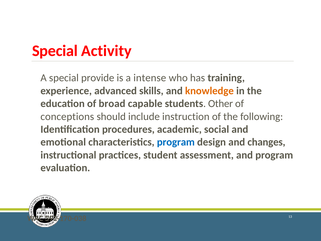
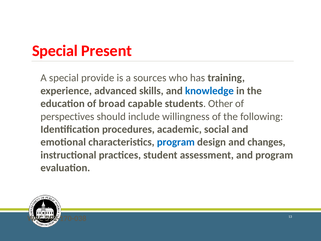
Activity: Activity -> Present (107, 51)
intense: intense -> sources (150, 78)
knowledge colour: orange -> blue (209, 91)
conceptions: conceptions -> perspectives (67, 116)
instruction: instruction -> willingness (186, 116)
